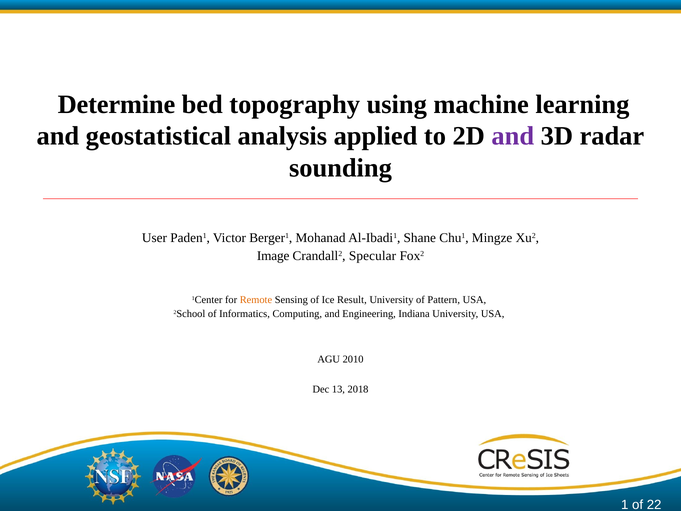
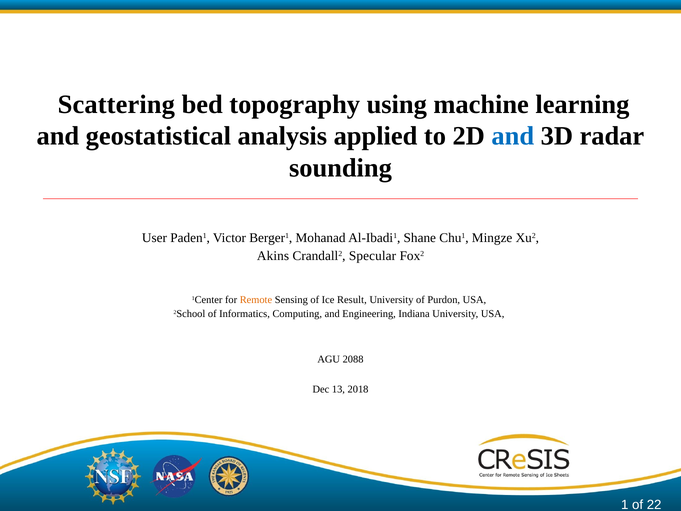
Determine: Determine -> Scattering (116, 104)
and colour: purple -> blue (513, 136)
Image: Image -> Akins (273, 256)
Pattern: Pattern -> Purdon (444, 300)
2010: 2010 -> 2088 (353, 359)
